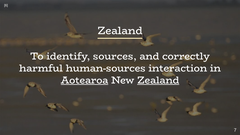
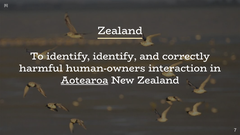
identify sources: sources -> identify (115, 56)
human-sources: human-sources -> human-owners (106, 68)
Zealand underline: present -> none (158, 80)
